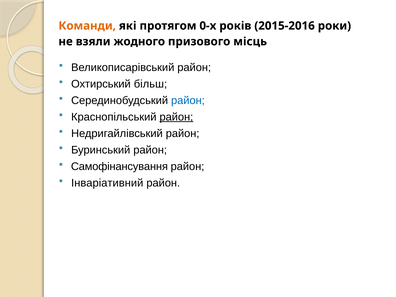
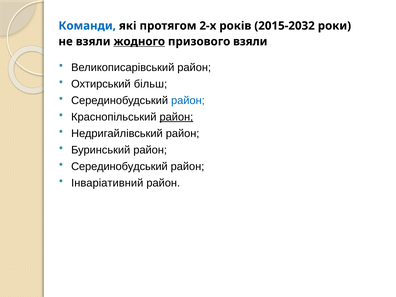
Команди colour: orange -> blue (87, 26)
0-х: 0-х -> 2-х (208, 26)
2015-2016: 2015-2016 -> 2015-2032 (285, 26)
жодного underline: none -> present (139, 42)
призового місць: місць -> взяли (250, 42)
Самофінансування: Самофінансування -> Серединобудський (119, 166)
